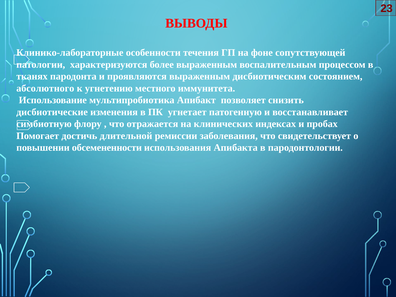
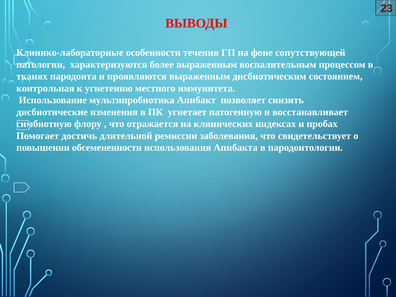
абсолютного: абсолютного -> контрольная (45, 88)
